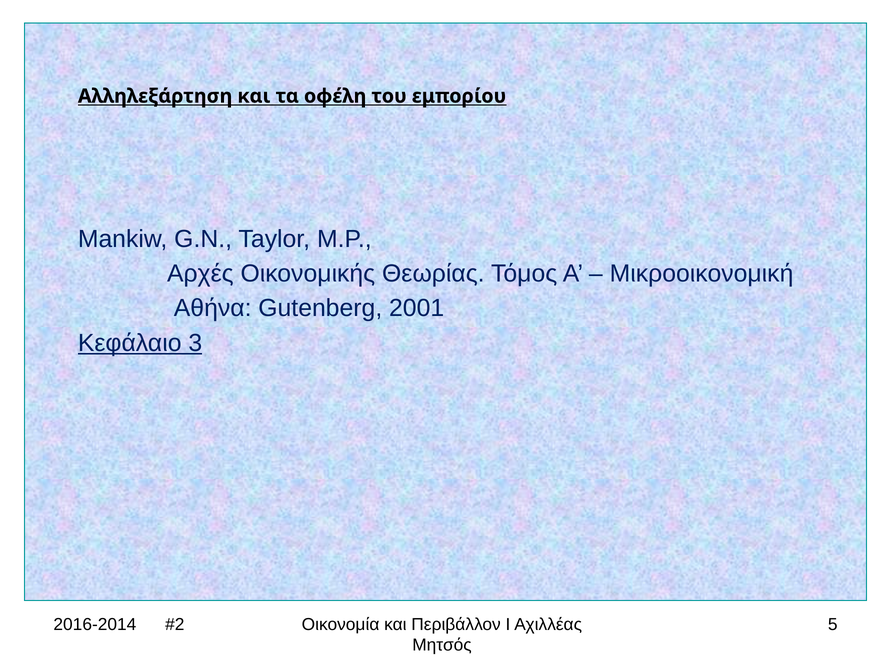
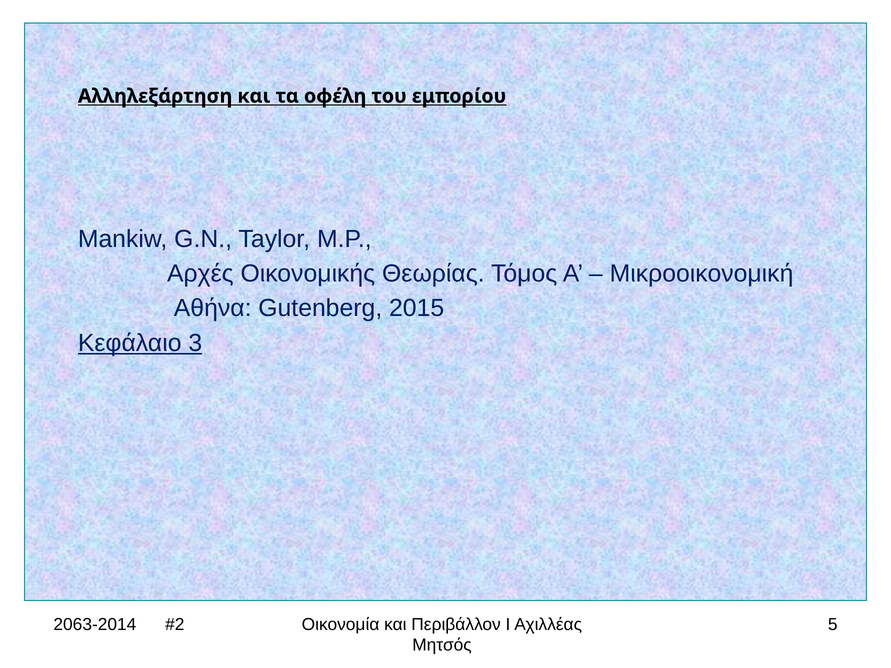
2001: 2001 -> 2015 (417, 308)
2016-2014: 2016-2014 -> 2063-2014 (95, 625)
